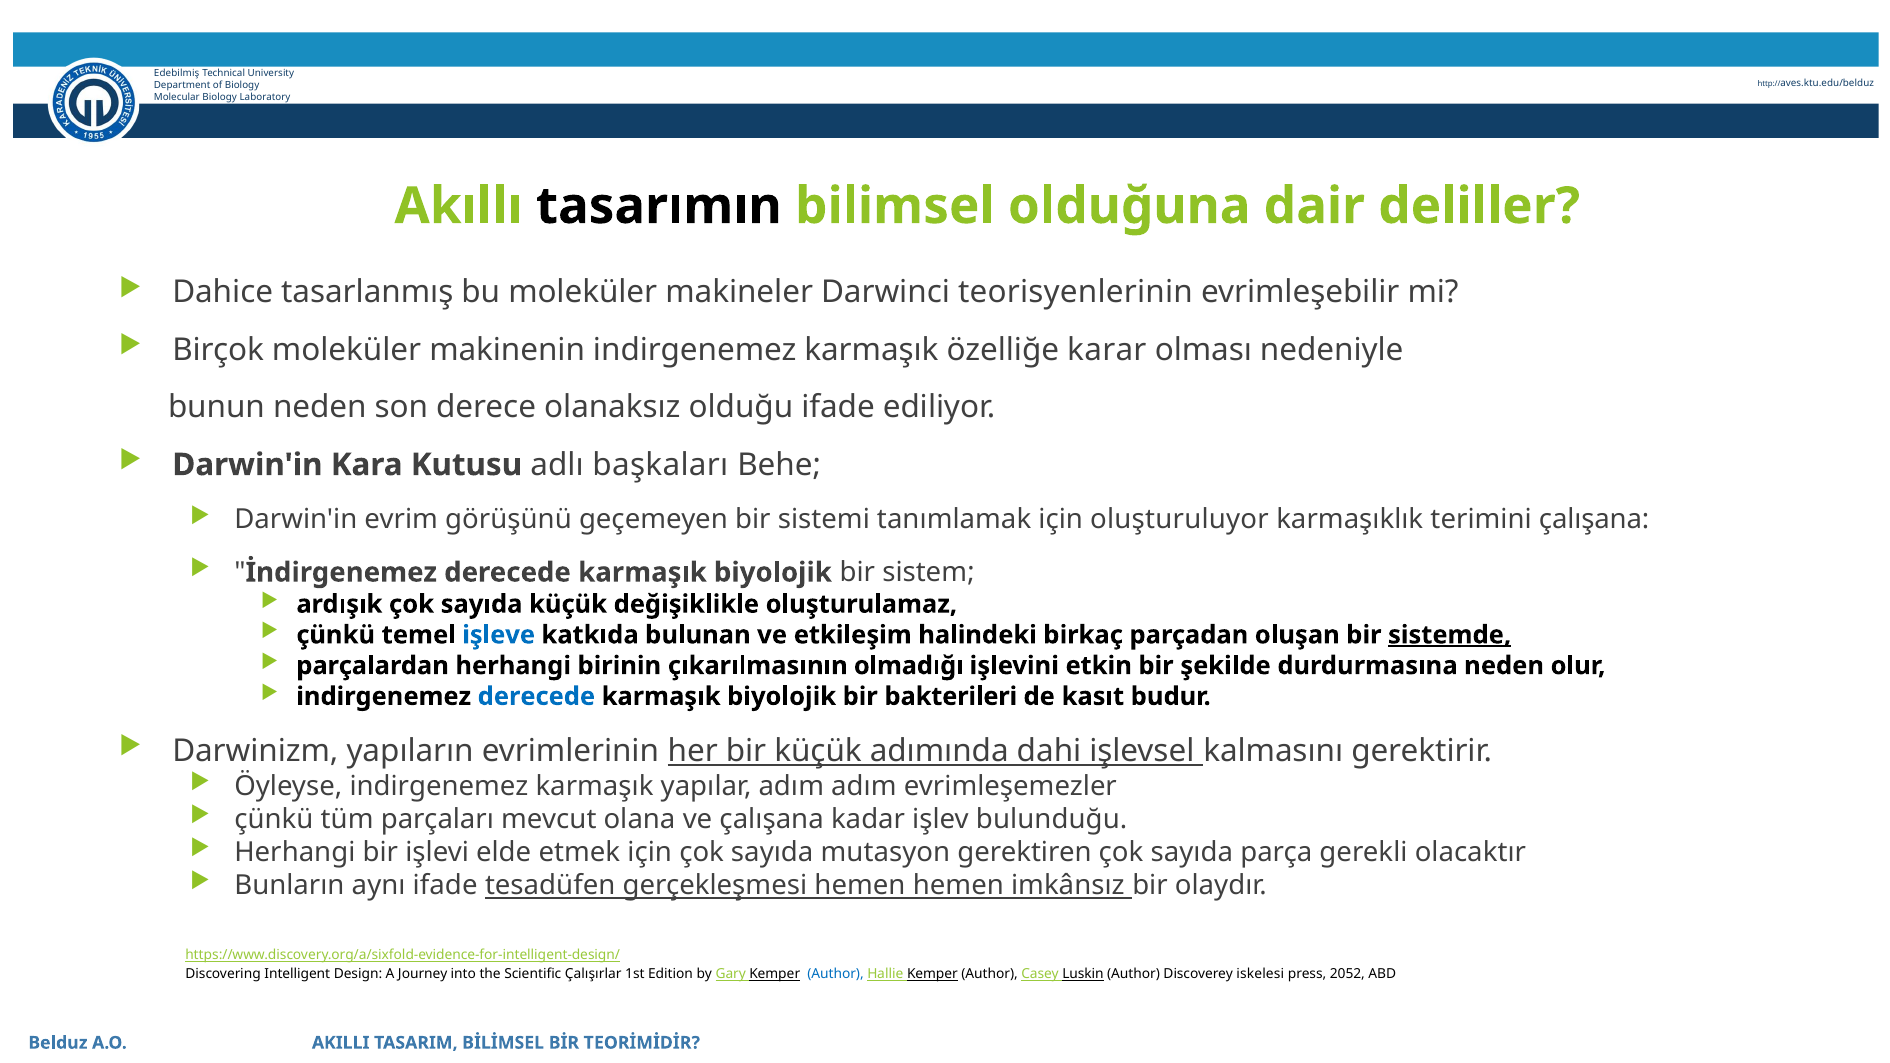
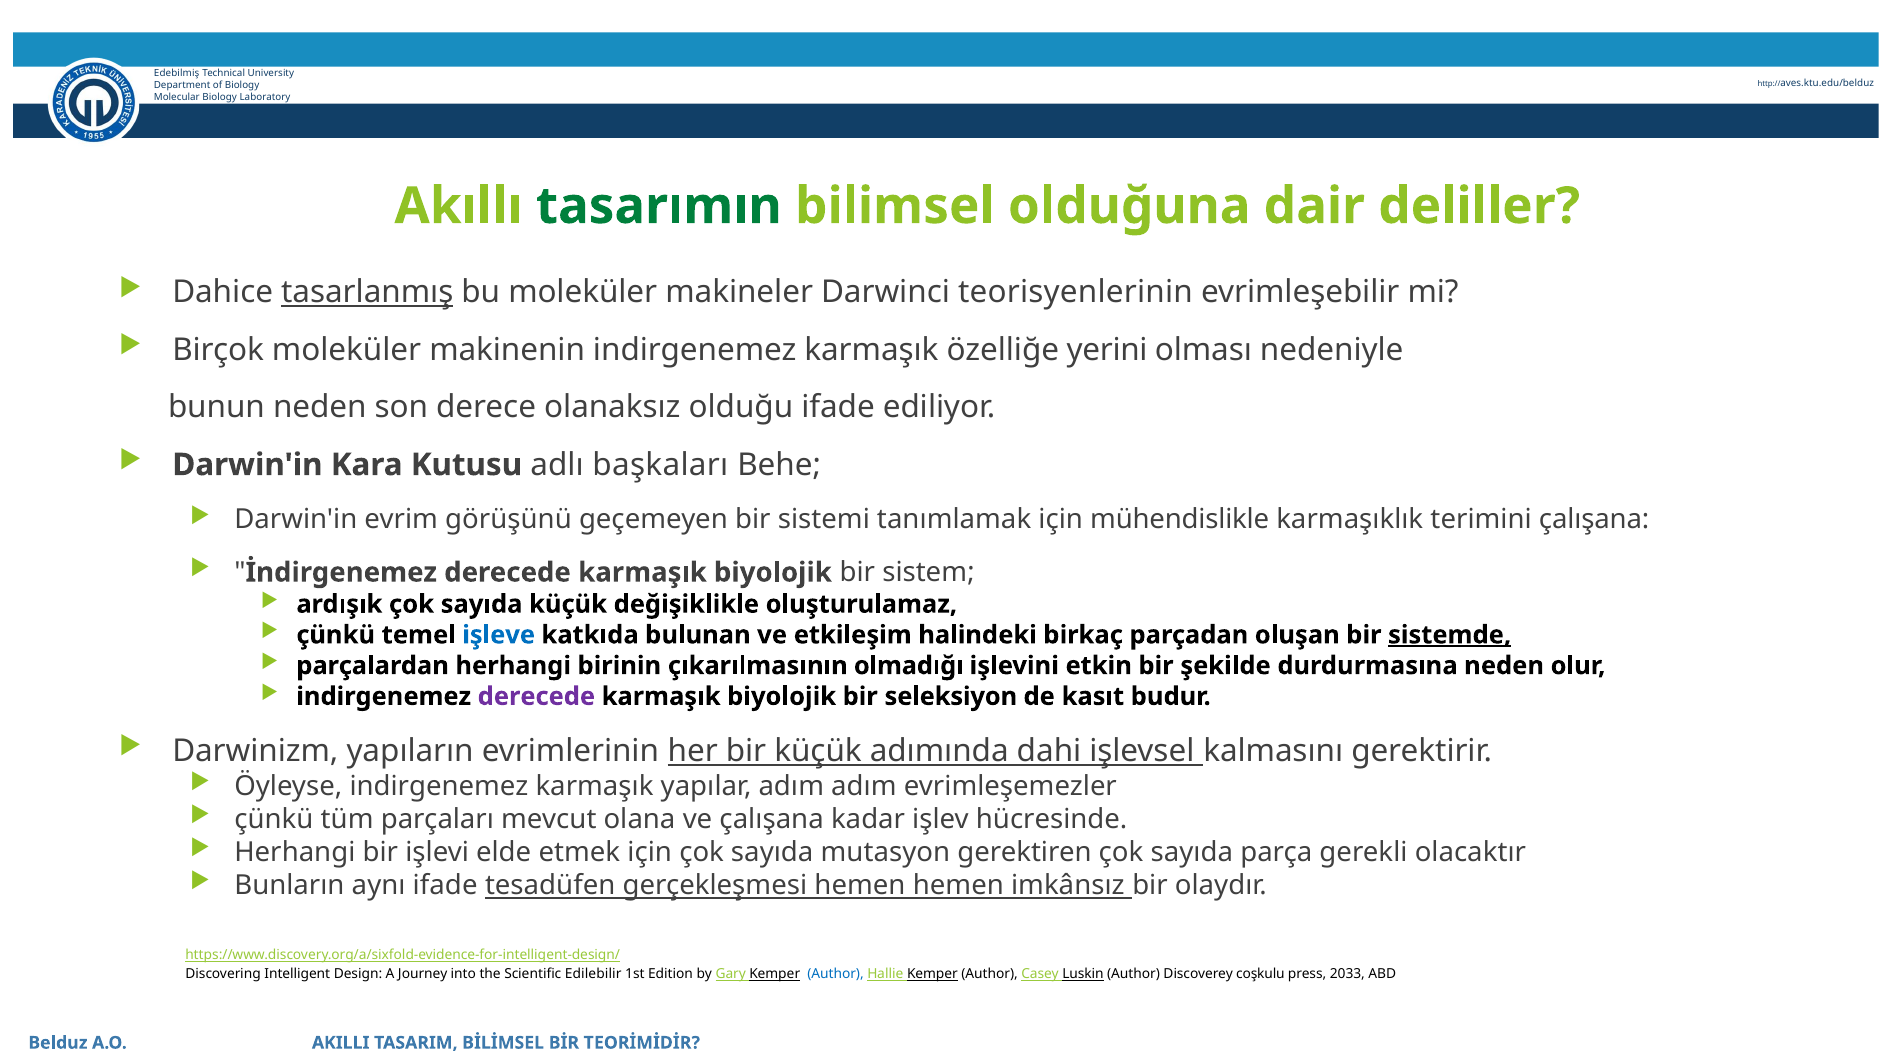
tasarımın colour: black -> green (659, 206)
tasarlanmış underline: none -> present (367, 292)
karar: karar -> yerini (1107, 350)
oluşturuluyor: oluşturuluyor -> mühendislikle (1180, 520)
derecede colour: blue -> purple (536, 697)
bakterileri: bakterileri -> seleksiyon (951, 697)
bulunduğu: bulunduğu -> hücresinde (1052, 819)
Çalışırlar: Çalışırlar -> Edilebilir (593, 974)
iskelesi: iskelesi -> coşkulu (1260, 974)
2052: 2052 -> 2033 (1347, 974)
